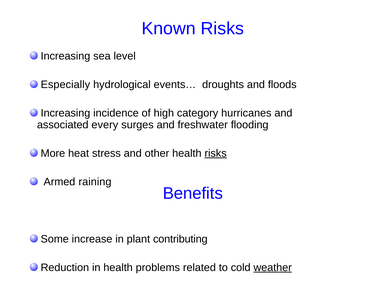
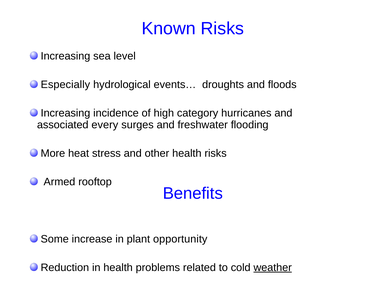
risks underline: present -> none (216, 153)
raining: raining -> rooftop (95, 182)
contributing: contributing -> opportunity (180, 239)
